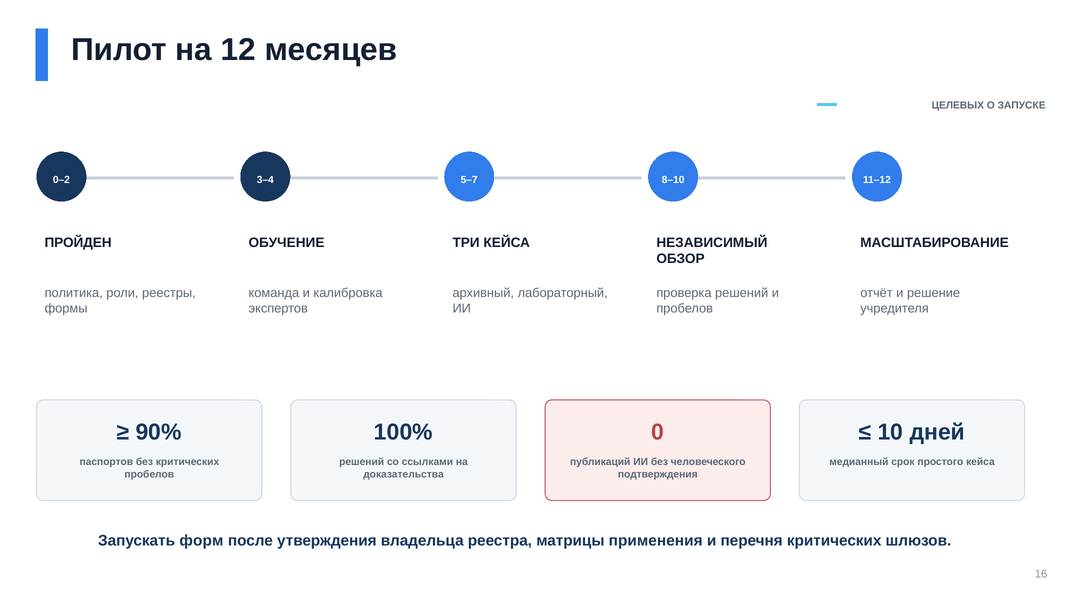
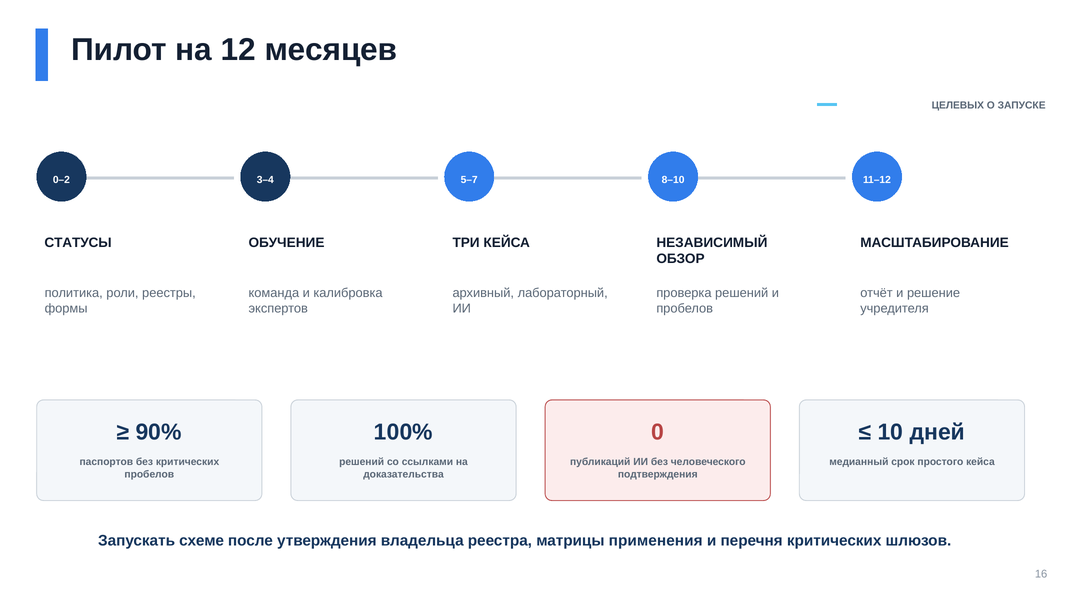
ПРОЙДЕН: ПРОЙДЕН -> СТАТУСЫ (78, 243)
форм: форм -> схеме (202, 541)
